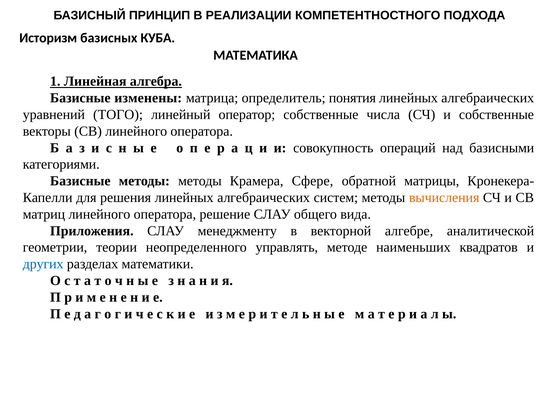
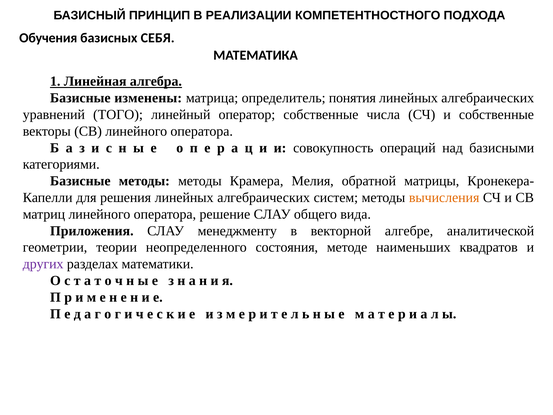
Историзм: Историзм -> Обучения (48, 38)
КУБА: КУБА -> СЕБЯ (158, 38)
Сфере: Сфере -> Мелия (313, 181)
управлять: управлять -> состояния (287, 247)
других colour: blue -> purple (43, 264)
